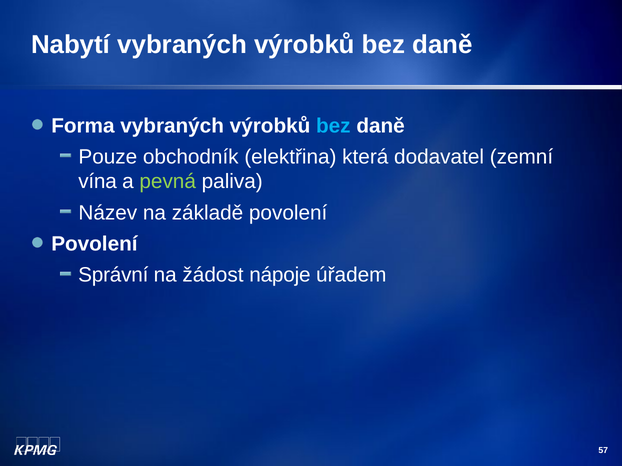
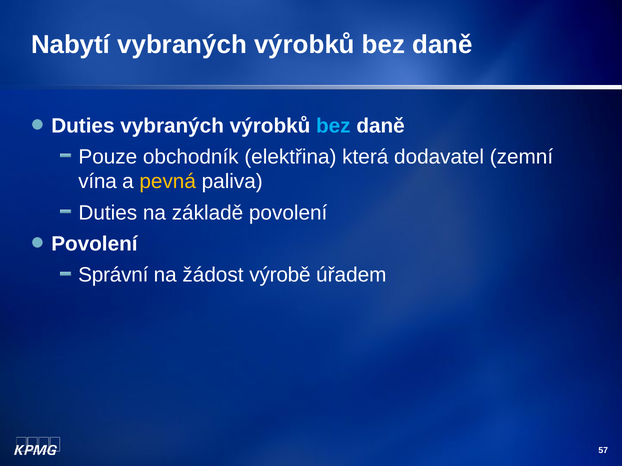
Forma: Forma -> Duties (83, 126)
pevná colour: light green -> yellow (168, 182)
Název: Název -> Duties (108, 213)
nápoje: nápoje -> výrobě (280, 275)
